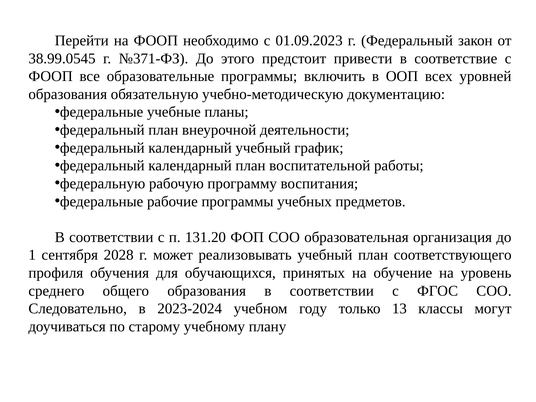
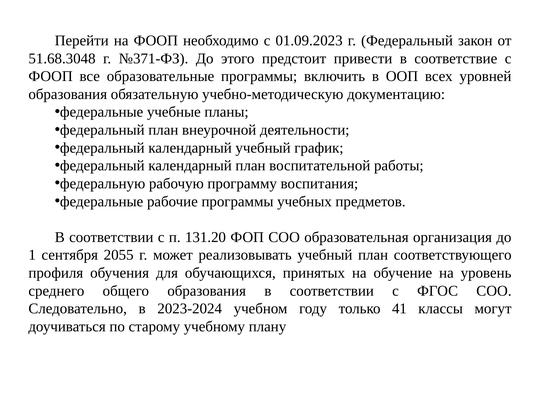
38.99.0545: 38.99.0545 -> 51.68.3048 (62, 58)
2028: 2028 -> 2055 (119, 255)
13: 13 -> 41 (399, 309)
